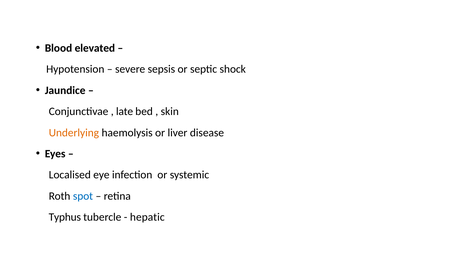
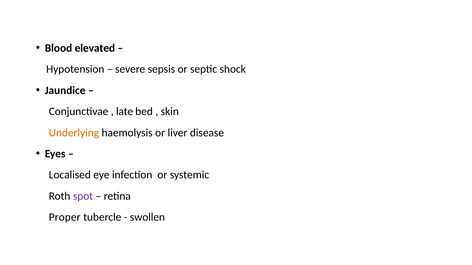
spot colour: blue -> purple (83, 196)
Typhus: Typhus -> Proper (65, 218)
hepatic: hepatic -> swollen (147, 218)
